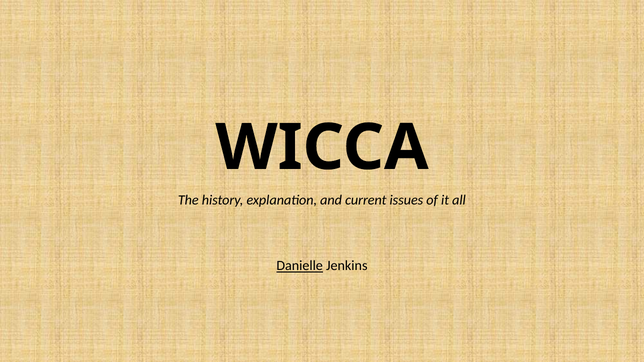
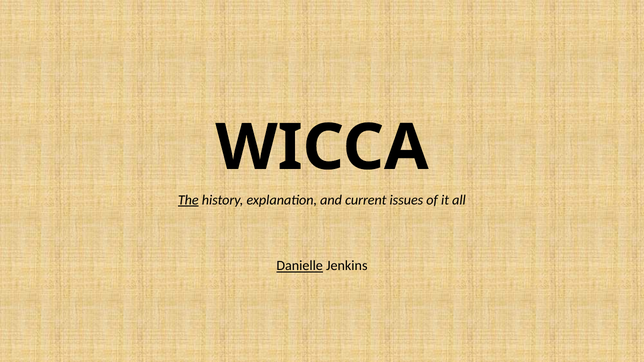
The underline: none -> present (188, 200)
